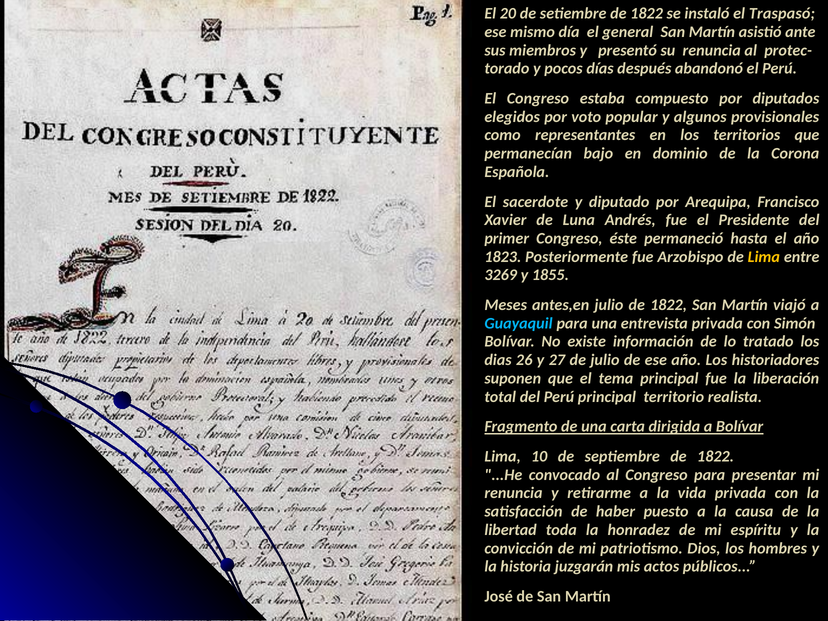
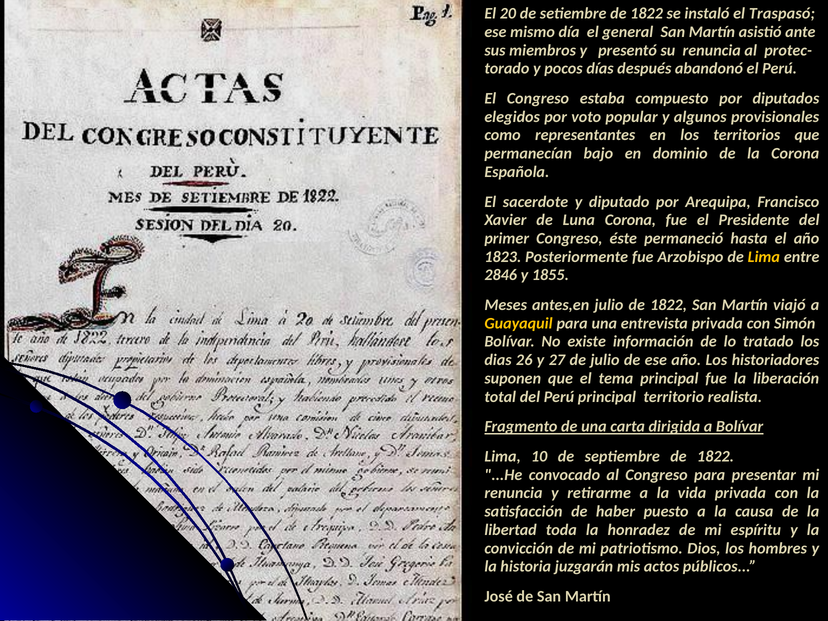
Luna Andrés: Andrés -> Corona (630, 220)
3269: 3269 -> 2846 (501, 275)
Guayaquil colour: light blue -> yellow (518, 323)
